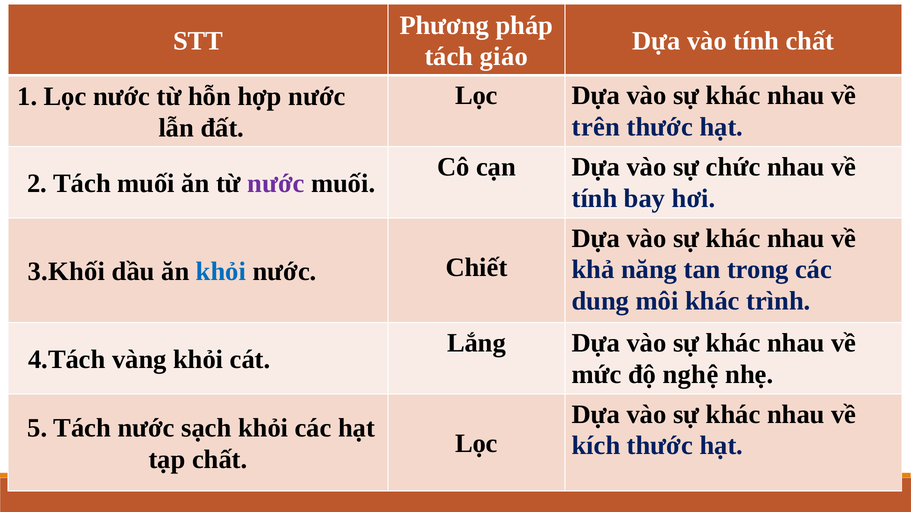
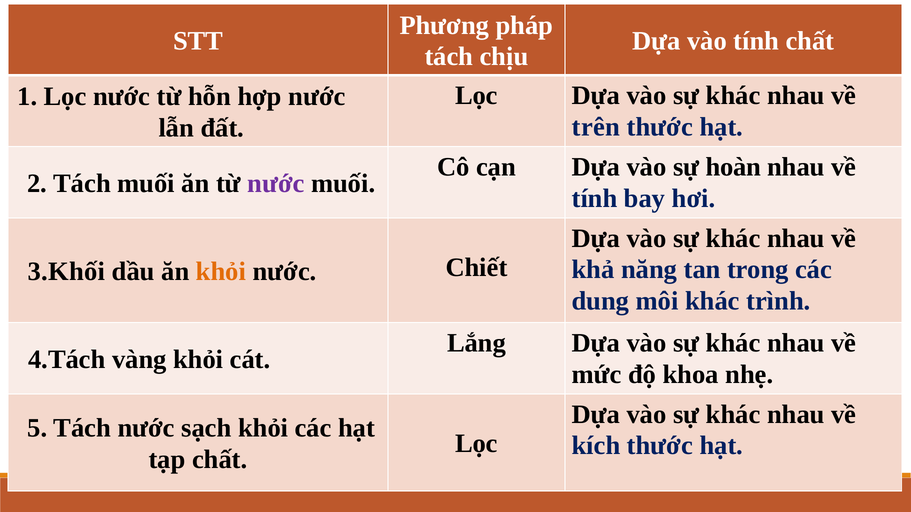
giáo: giáo -> chịu (504, 57)
chức: chức -> hoàn (733, 167)
khỏi colour: blue -> orange (221, 272)
nghệ: nghệ -> khoa (691, 375)
